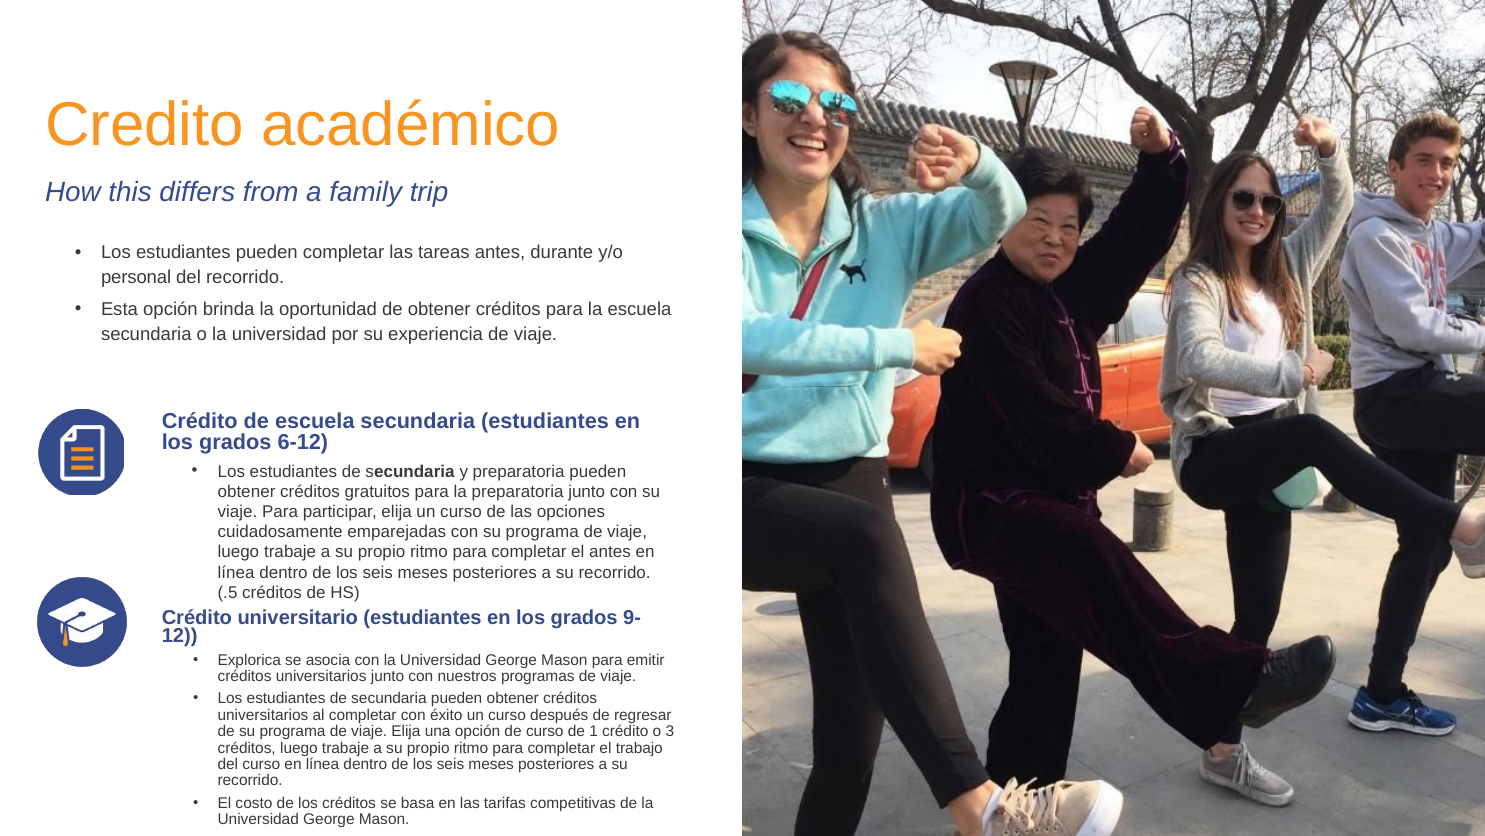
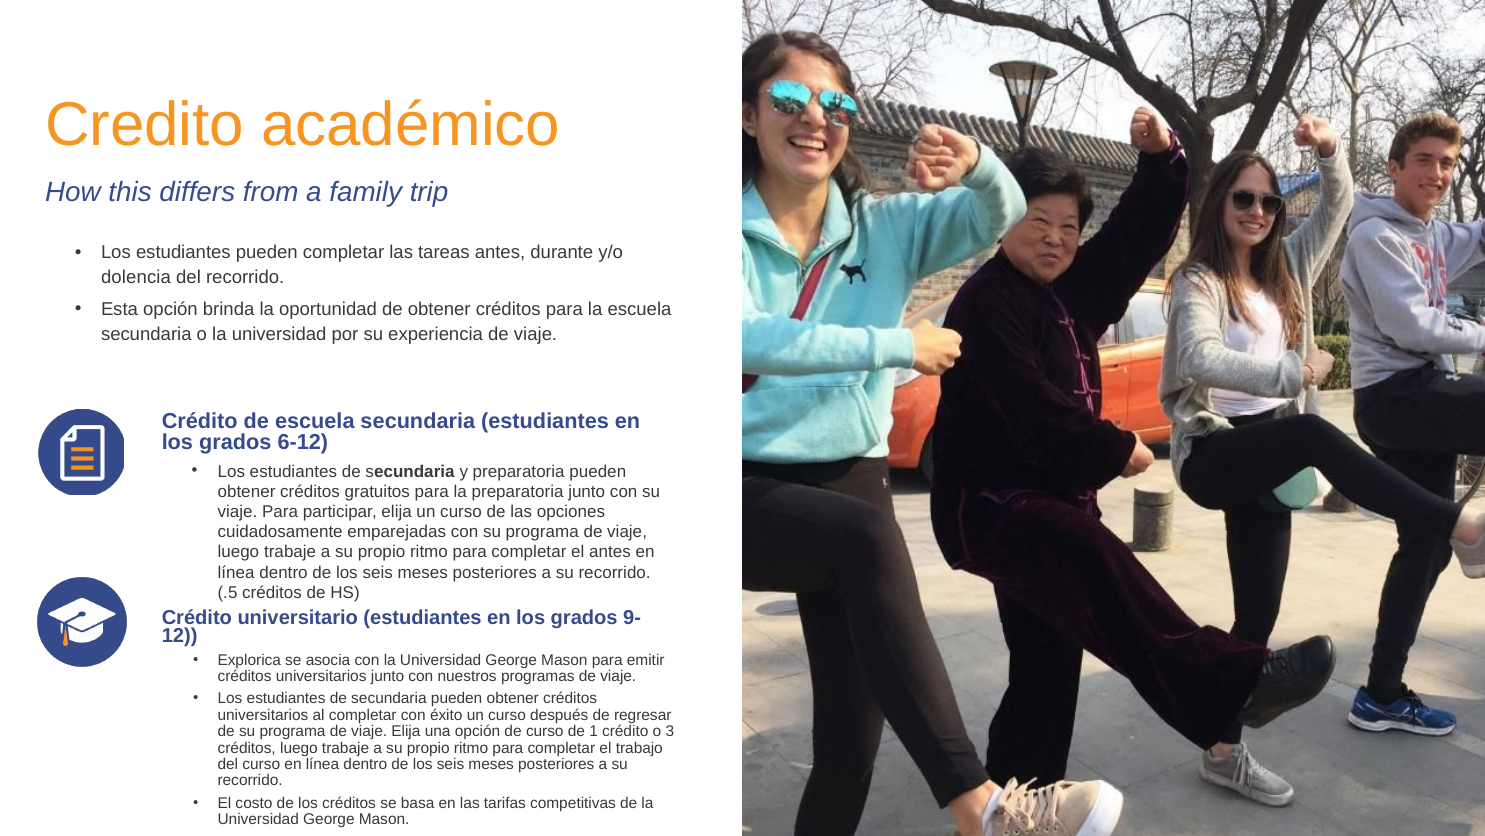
personal: personal -> dolencia (136, 277)
